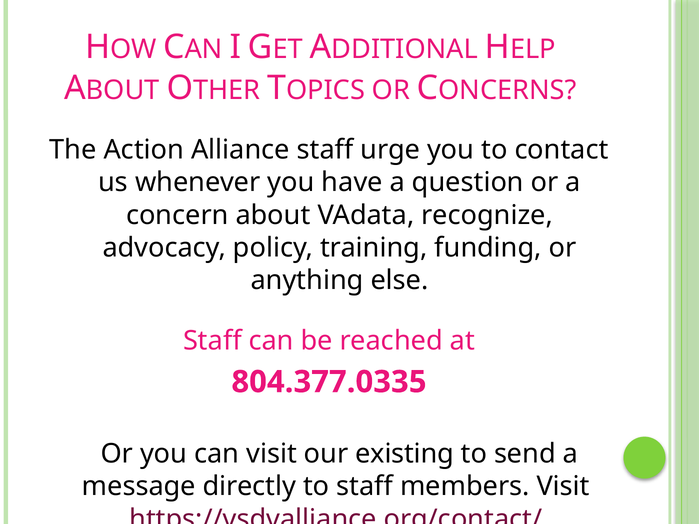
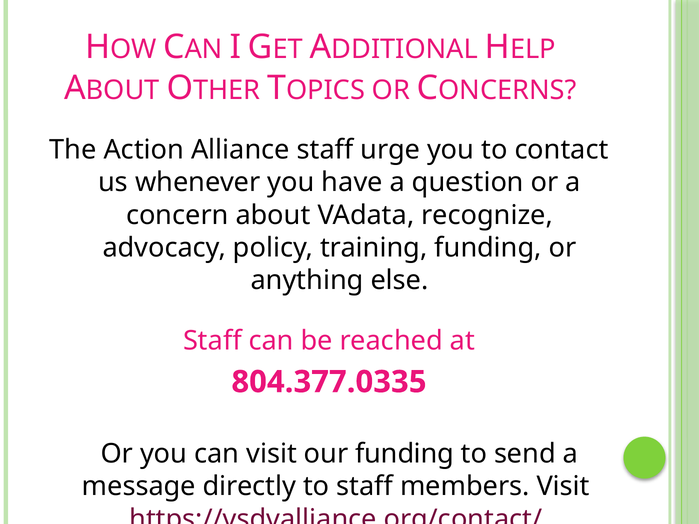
our existing: existing -> funding (405, 454)
